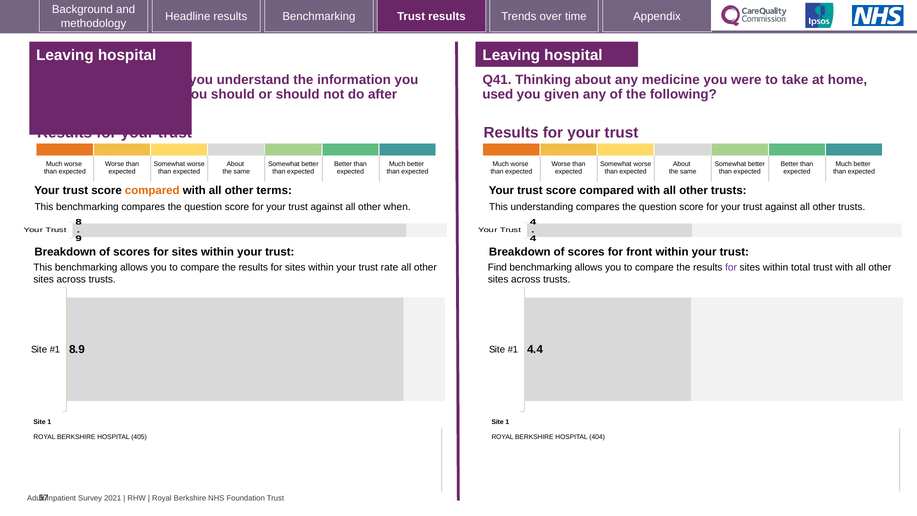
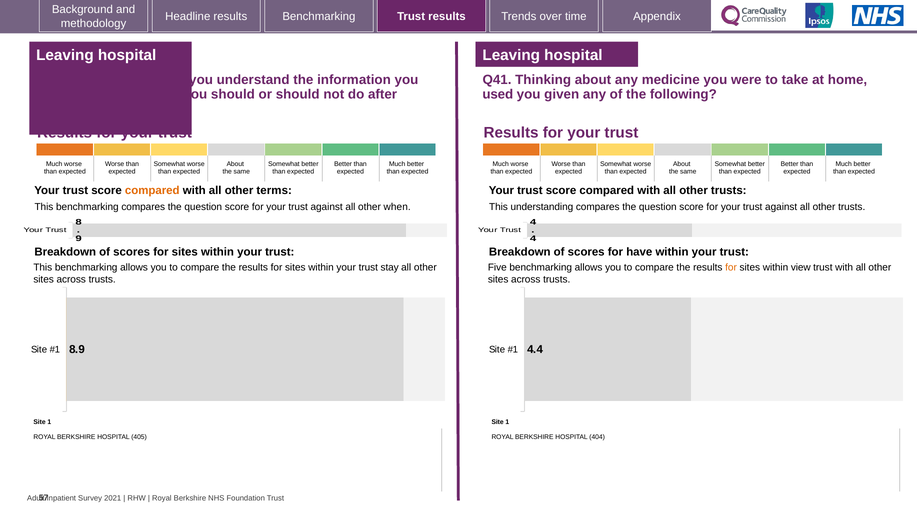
front: front -> have (639, 252)
rate: rate -> stay (390, 267)
Find: Find -> Five (497, 267)
for colour: purple -> orange (731, 267)
total: total -> view (801, 267)
